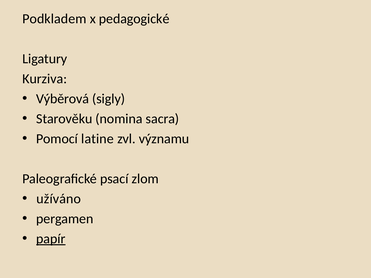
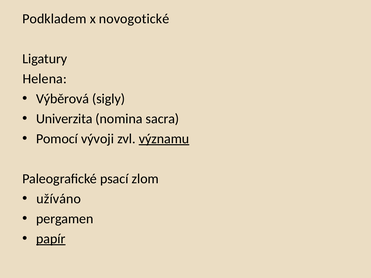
pedagogické: pedagogické -> novogotické (134, 19)
Kurziva: Kurziva -> Helena (45, 79)
Starověku: Starověku -> Univerzita (64, 119)
latine: latine -> vývoji (98, 139)
významu underline: none -> present (164, 139)
